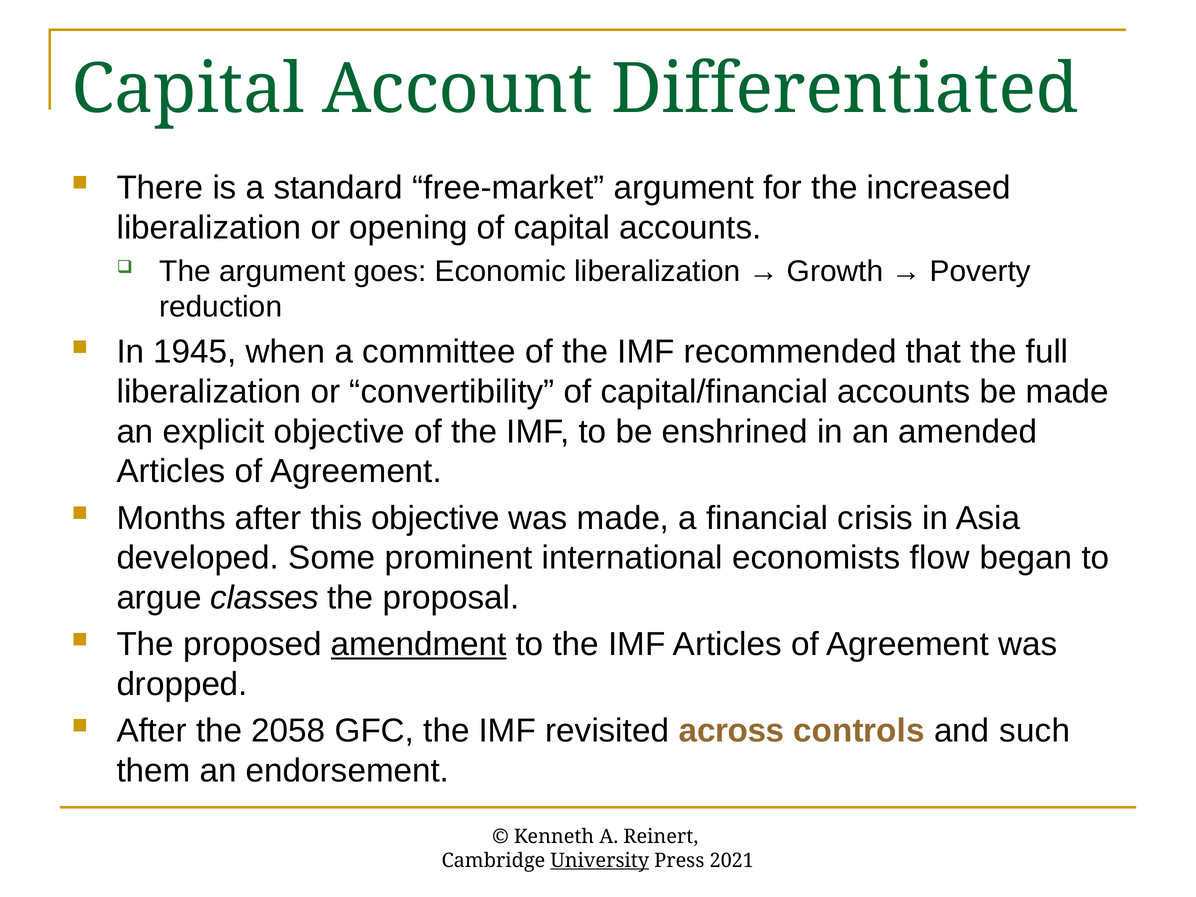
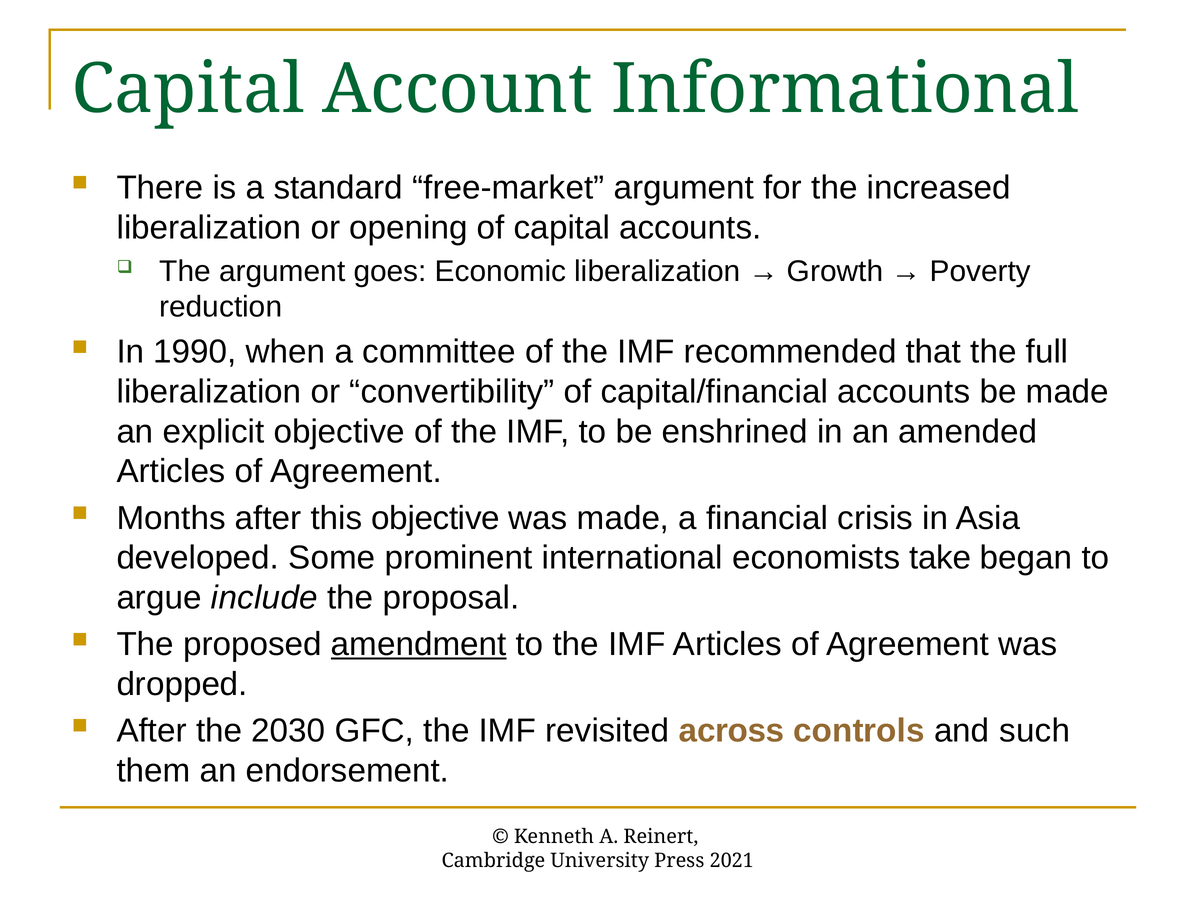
Differentiated: Differentiated -> Informational (845, 89)
1945: 1945 -> 1990 (195, 352)
flow: flow -> take (940, 558)
classes: classes -> include (264, 598)
2058: 2058 -> 2030 (288, 731)
University underline: present -> none (600, 860)
